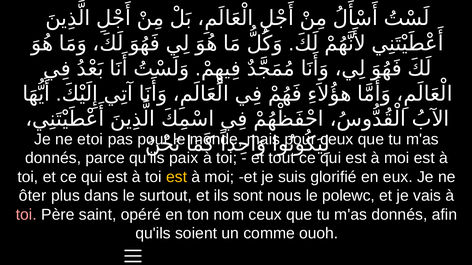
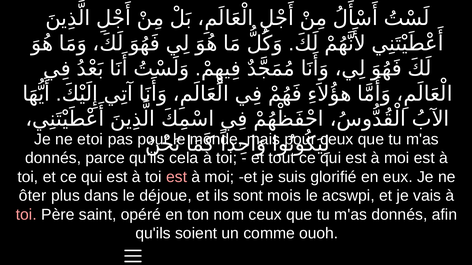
paix: paix -> cela (184, 158)
est colour: yellow -> pink (177, 177)
surtout: surtout -> déjoue (166, 196)
nous: nous -> mois (284, 196)
polewc: polewc -> acswpi (349, 196)
